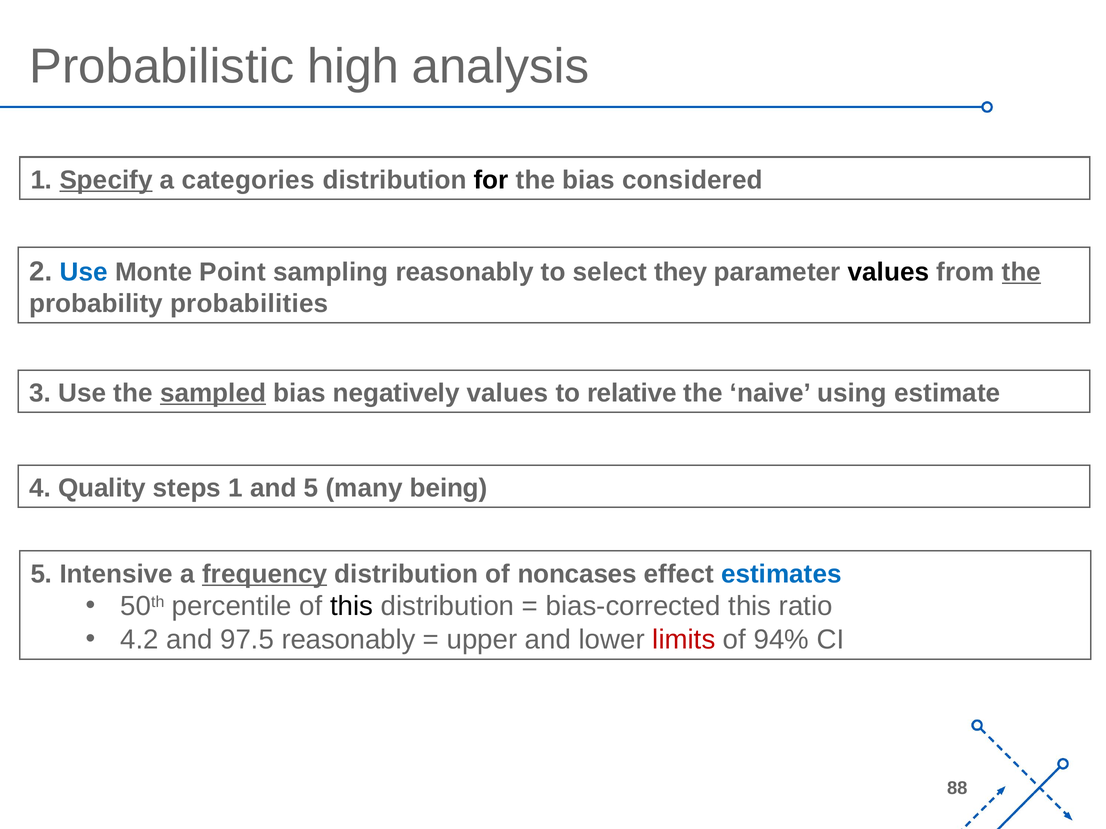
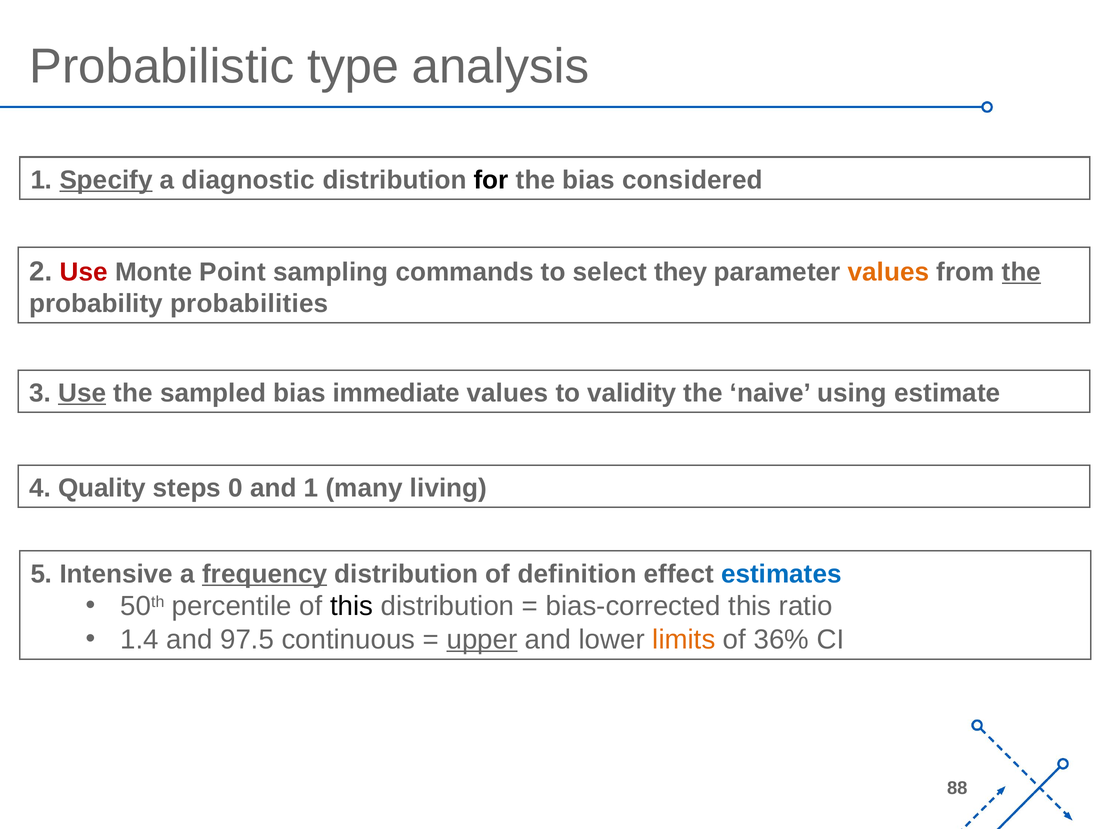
high: high -> type (353, 67)
categories: categories -> diagnostic (248, 180)
Use colour: blue -> red (84, 272)
sampling reasonably: reasonably -> commands (465, 272)
values colour: black -> orange (888, 272)
Use underline: none -> present (82, 393)
sampled underline: present -> none (213, 393)
negatively: negatively -> immediate (396, 393)
relative: relative -> validity (632, 393)
steps 1: 1 -> 0 (236, 488)
and 5: 5 -> 1 (311, 488)
being: being -> living (449, 488)
noncases: noncases -> definition (577, 574)
4.2: 4.2 -> 1.4 (140, 640)
97.5 reasonably: reasonably -> continuous (348, 640)
upper underline: none -> present (482, 640)
limits colour: red -> orange (684, 640)
94%: 94% -> 36% (781, 640)
